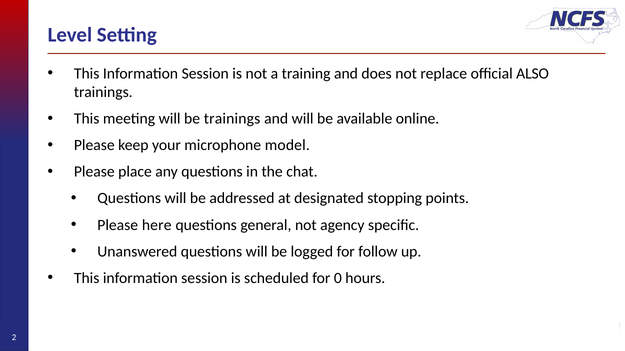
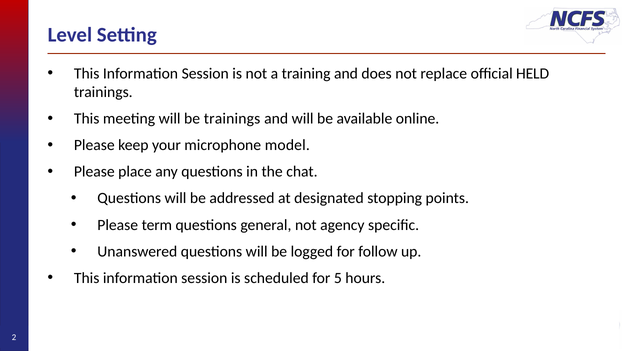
ALSO: ALSO -> HELD (533, 74)
here: here -> term (157, 225)
0: 0 -> 5 (338, 278)
